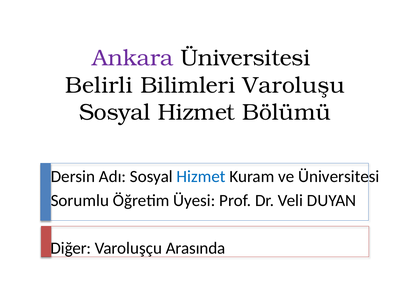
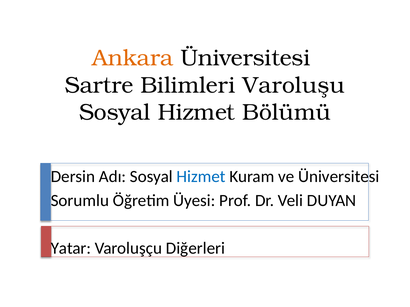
Ankara colour: purple -> orange (133, 58)
Belirli: Belirli -> Sartre (99, 85)
Diğer: Diğer -> Yatar (71, 249)
Arasında: Arasında -> Diğerleri (195, 249)
